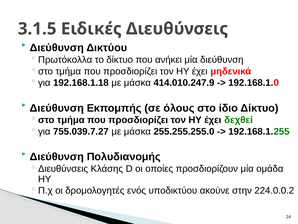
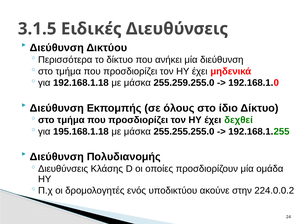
Πρωτόκολλα: Πρωτόκολλα -> Περισσότερα (65, 60)
414.010.247.9: 414.010.247.9 -> 255.259.255.0 (184, 83)
755.039.7.27: 755.039.7.27 -> 195.168.1.18 (81, 131)
